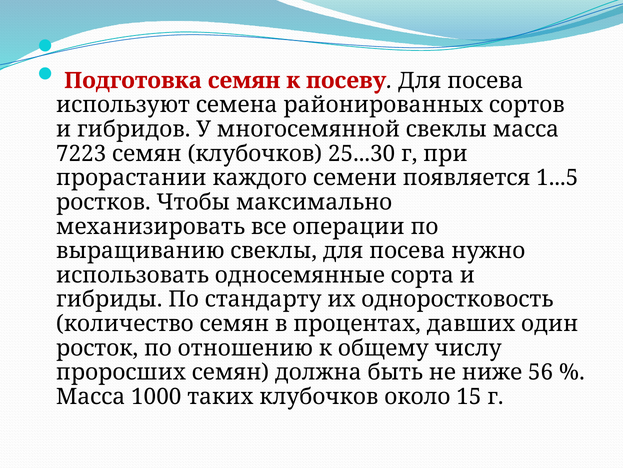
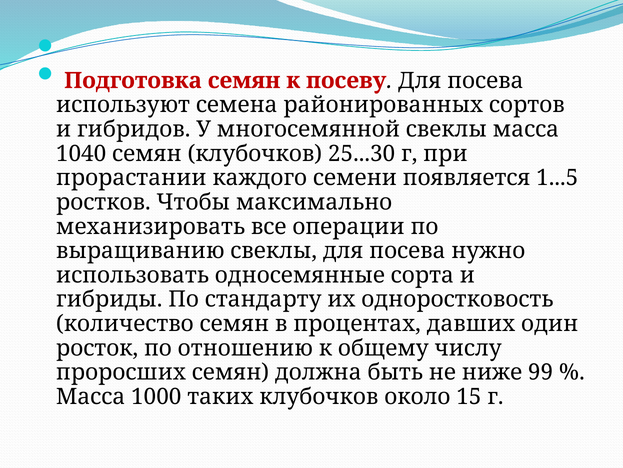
7223: 7223 -> 1040 (81, 153)
56: 56 -> 99 (541, 372)
